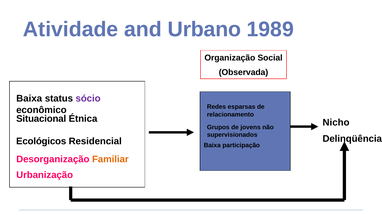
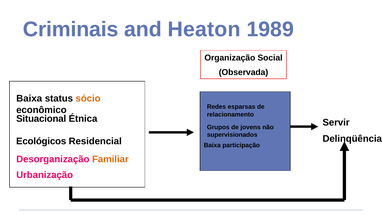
Atividade: Atividade -> Criminais (71, 29)
Urbano: Urbano -> Heaton (204, 29)
sócio colour: purple -> orange (88, 98)
Nicho: Nicho -> Servir (336, 122)
